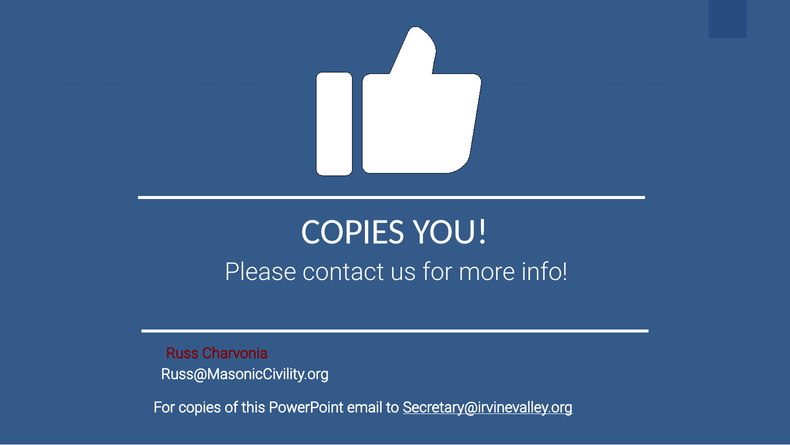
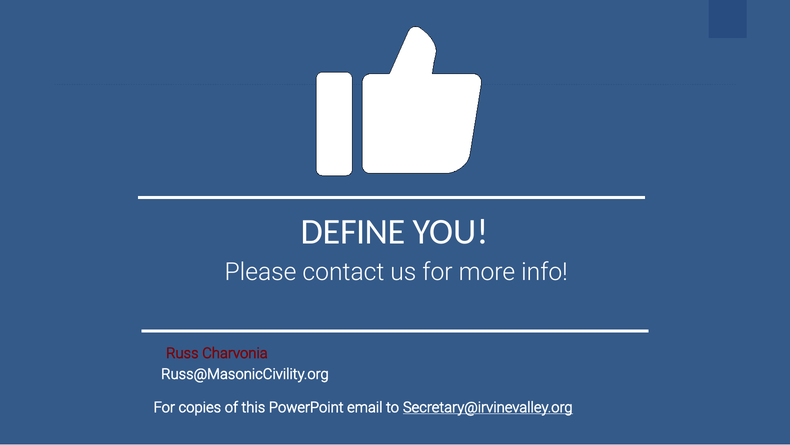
COPIES: COPIES -> DEFINE (353, 232)
